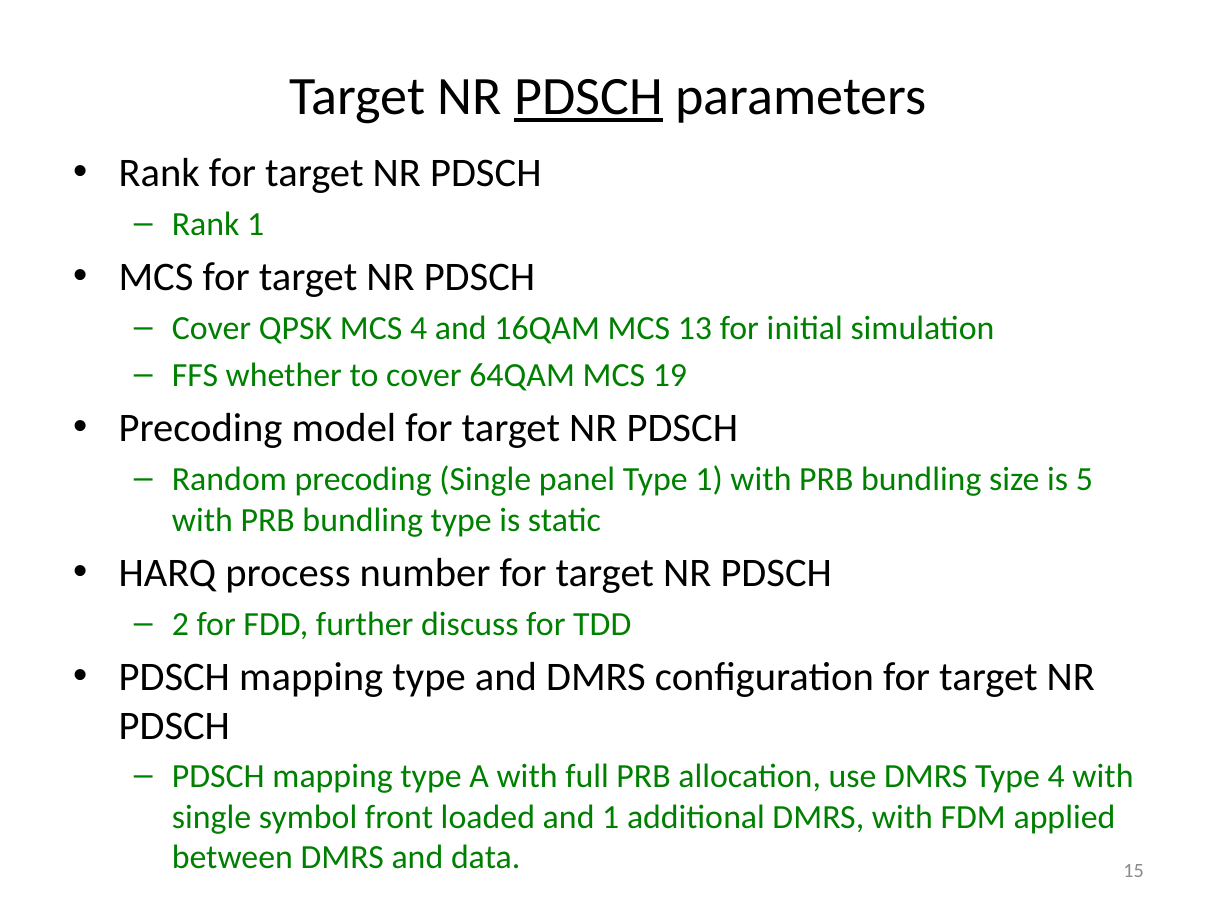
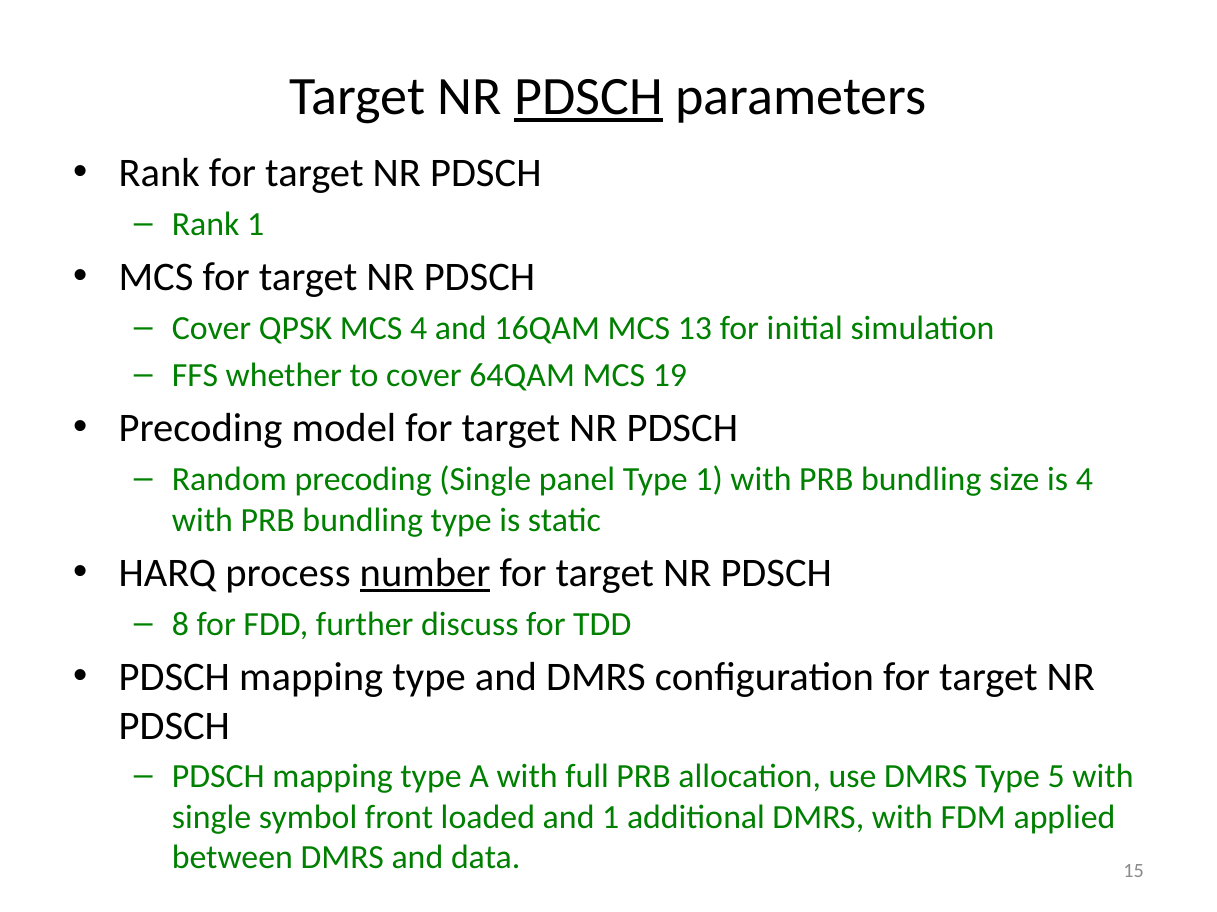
is 5: 5 -> 4 (1085, 480)
number underline: none -> present (425, 574)
2: 2 -> 8 (180, 625)
Type 4: 4 -> 5 (1056, 777)
